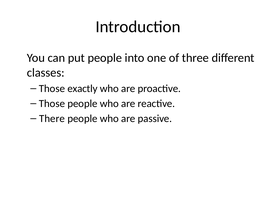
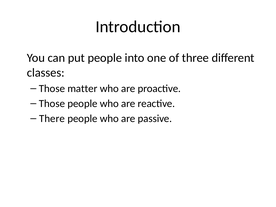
exactly: exactly -> matter (82, 88)
